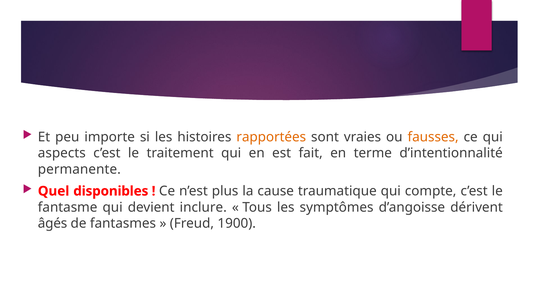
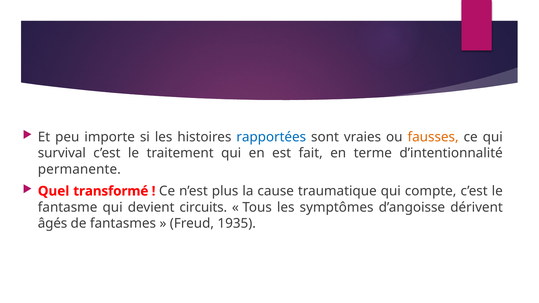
rapportées colour: orange -> blue (271, 137)
aspects: aspects -> survival (62, 153)
disponibles: disponibles -> transformé (111, 191)
inclure: inclure -> circuits (203, 207)
1900: 1900 -> 1935 (237, 224)
